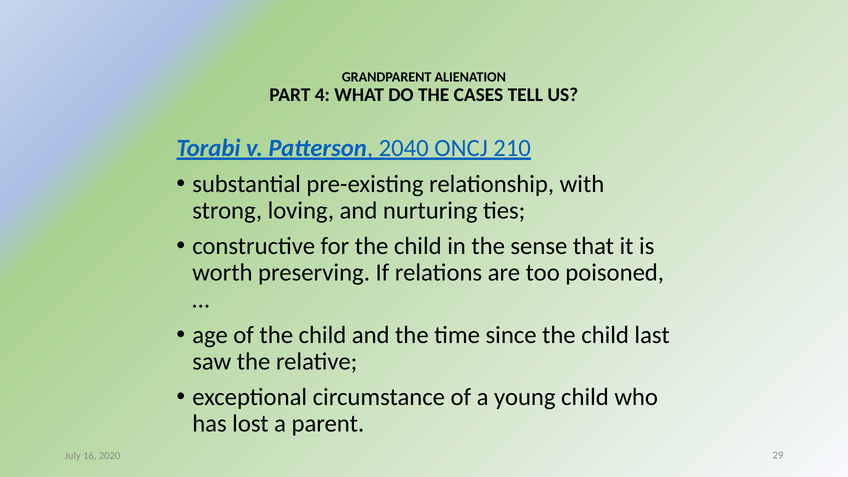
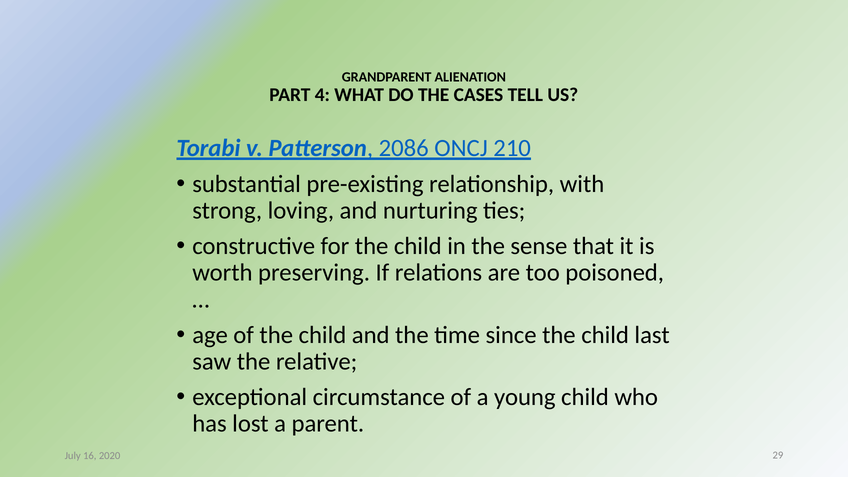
2040: 2040 -> 2086 (404, 148)
